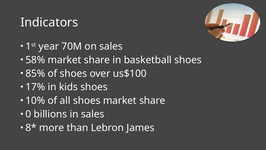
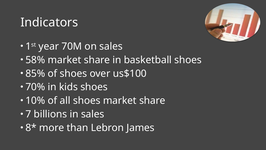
17%: 17% -> 70% (35, 87)
0: 0 -> 7 (28, 114)
